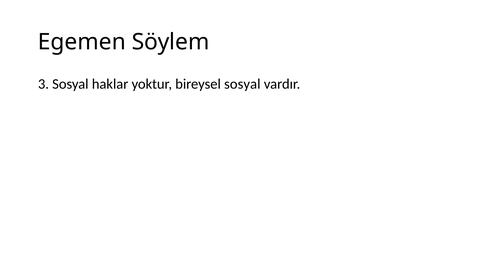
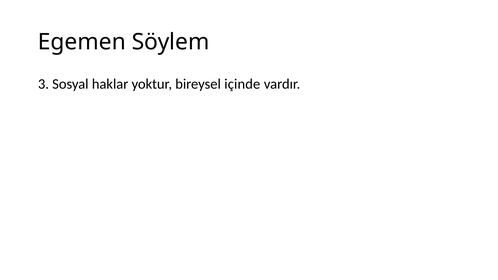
bireysel sosyal: sosyal -> içinde (242, 84)
